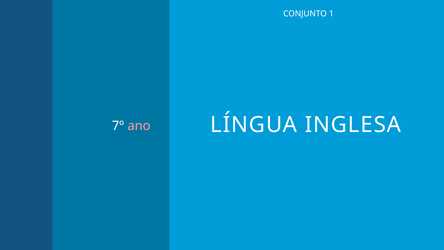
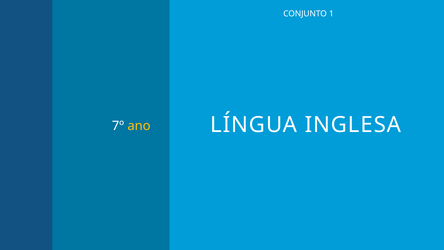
ano colour: pink -> yellow (139, 126)
